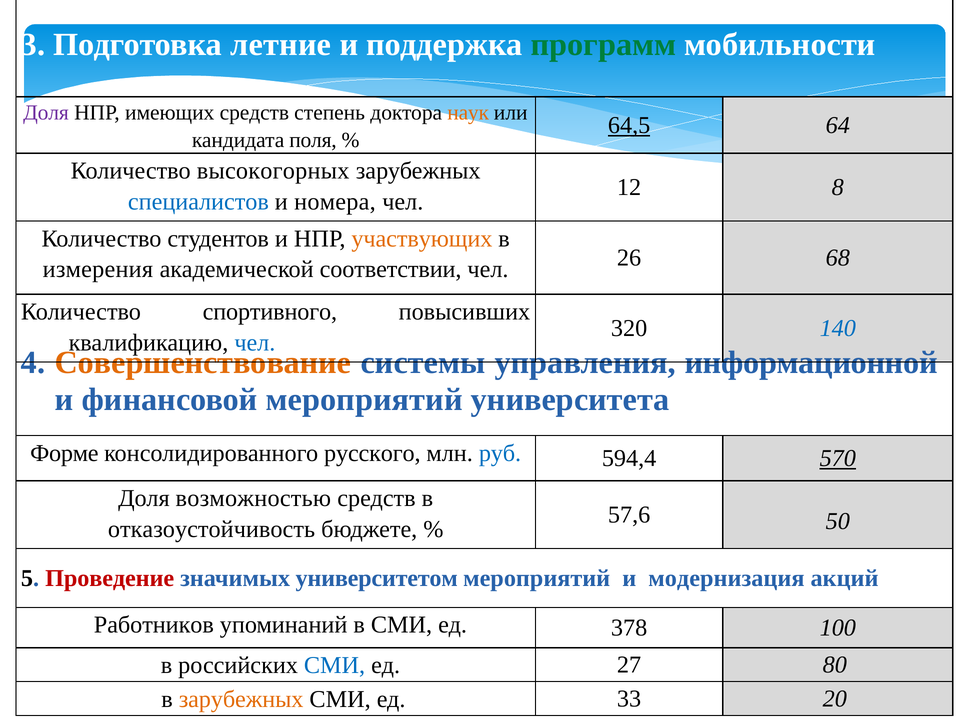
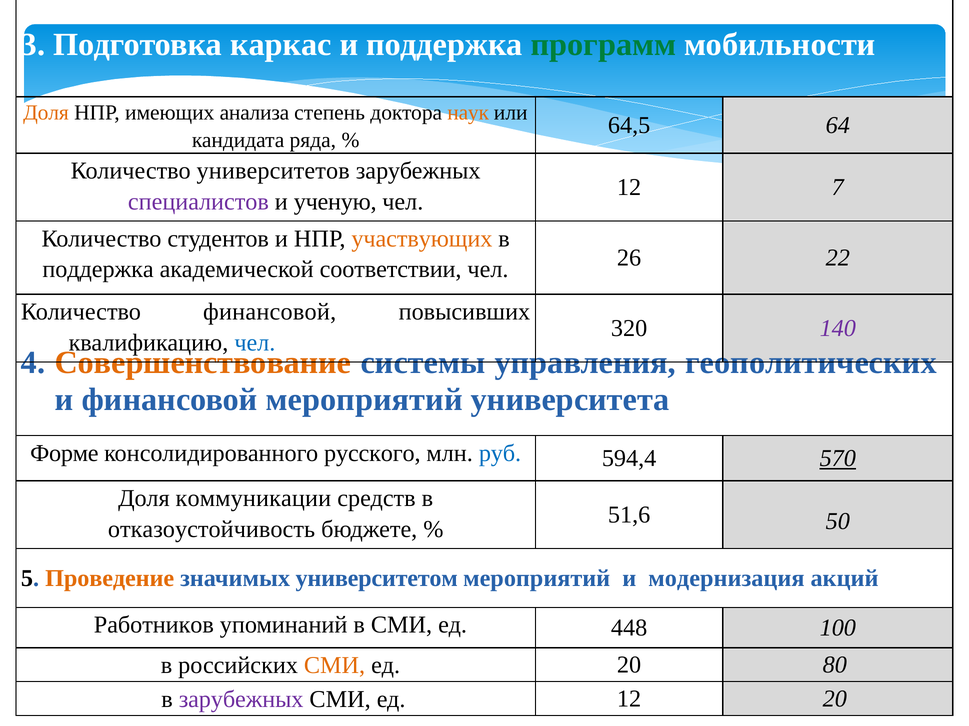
летние: летние -> каркас (281, 45)
Доля colour: purple -> orange (46, 113)
имеющих средств: средств -> анализа (254, 113)
64,5 underline: present -> none (629, 125)
поля: поля -> ряда (313, 140)
высокогорных: высокогорных -> университетов (273, 171)
8: 8 -> 7 (838, 187)
специалистов colour: blue -> purple (198, 202)
номера: номера -> ученую (335, 202)
измерения: измерения -> поддержка (98, 270)
68: 68 -> 22 (838, 258)
Количество спортивного: спортивного -> финансовой (270, 312)
140 colour: blue -> purple (838, 329)
информационной: информационной -> геополитических (811, 363)
возможностью: возможностью -> коммуникации (253, 499)
57,6: 57,6 -> 51,6 (629, 515)
Проведение colour: red -> orange (110, 579)
378: 378 -> 448 (629, 628)
СМИ colour: blue -> orange (335, 666)
ед 27: 27 -> 20 (629, 666)
зарубежных colour: orange -> purple (241, 700)
ед 33: 33 -> 12 (629, 700)
